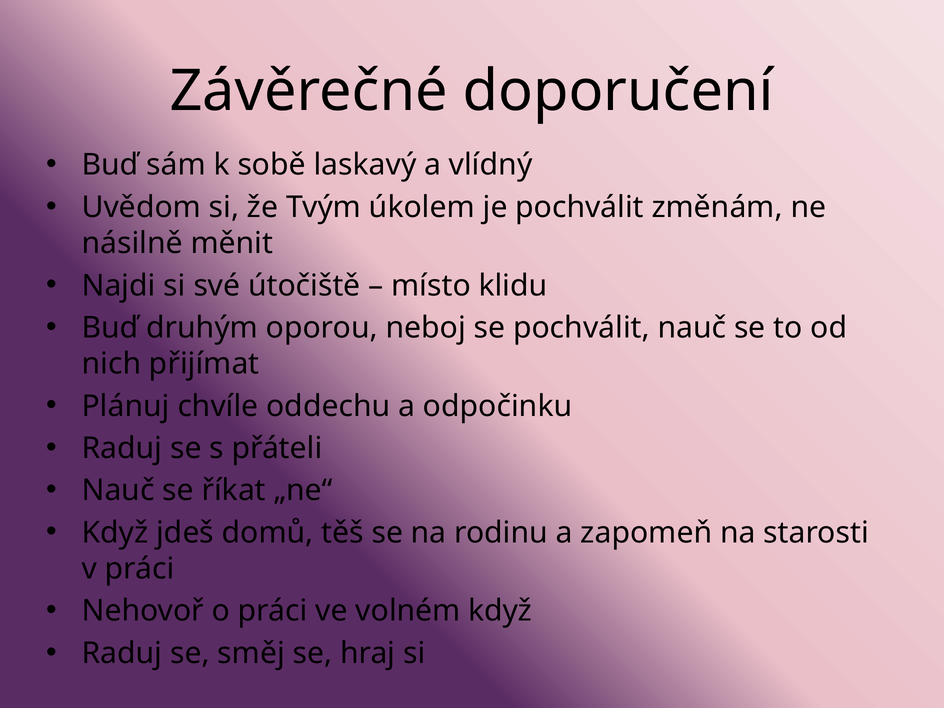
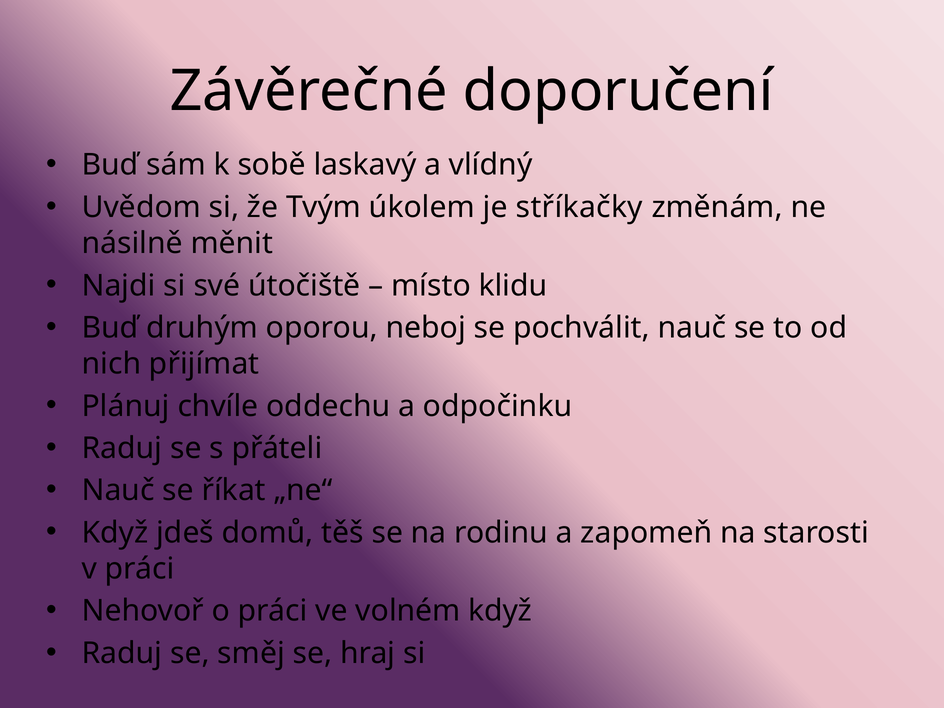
je pochválit: pochválit -> stříkačky (579, 207)
